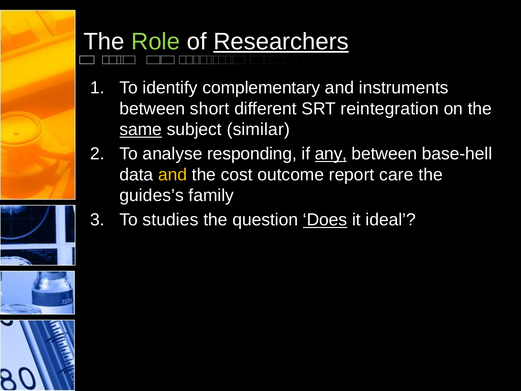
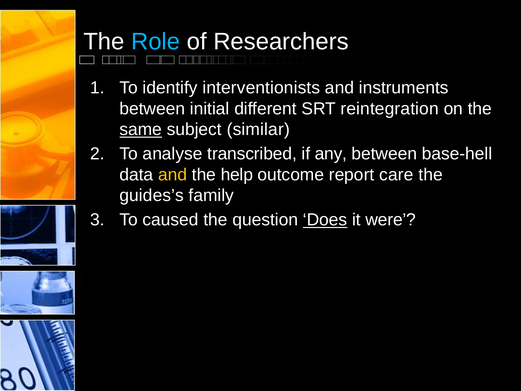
Role colour: light green -> light blue (156, 41)
Researchers underline: present -> none (281, 41)
complementary: complementary -> interventionists (261, 88)
short: short -> initial (210, 109)
responding: responding -> transcribed (252, 154)
any underline: present -> none (331, 154)
cost: cost -> help (237, 175)
studies: studies -> caused (171, 220)
ideal: ideal -> were (391, 220)
